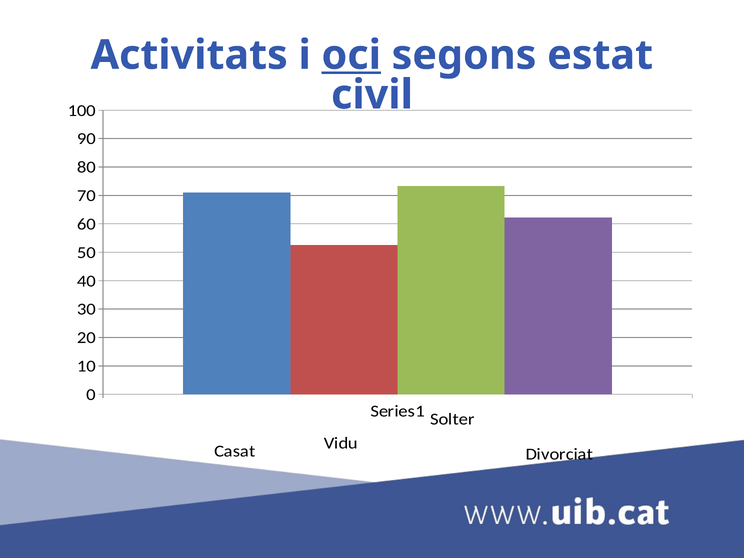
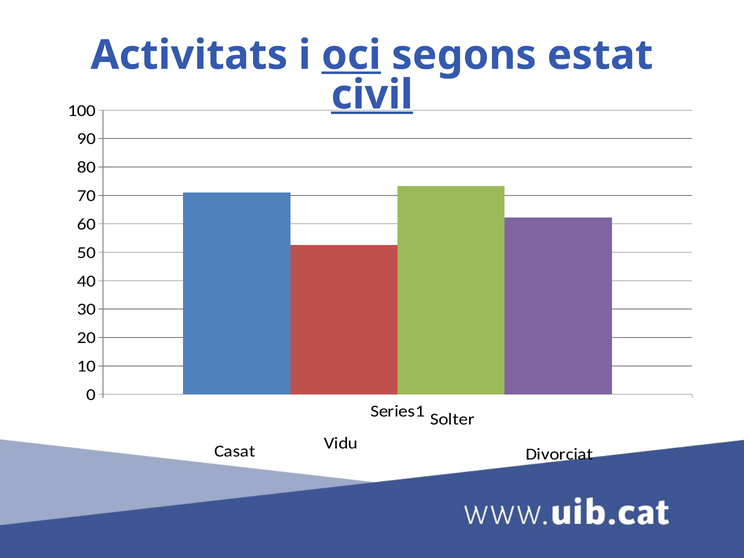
civil underline: none -> present (372, 95)
